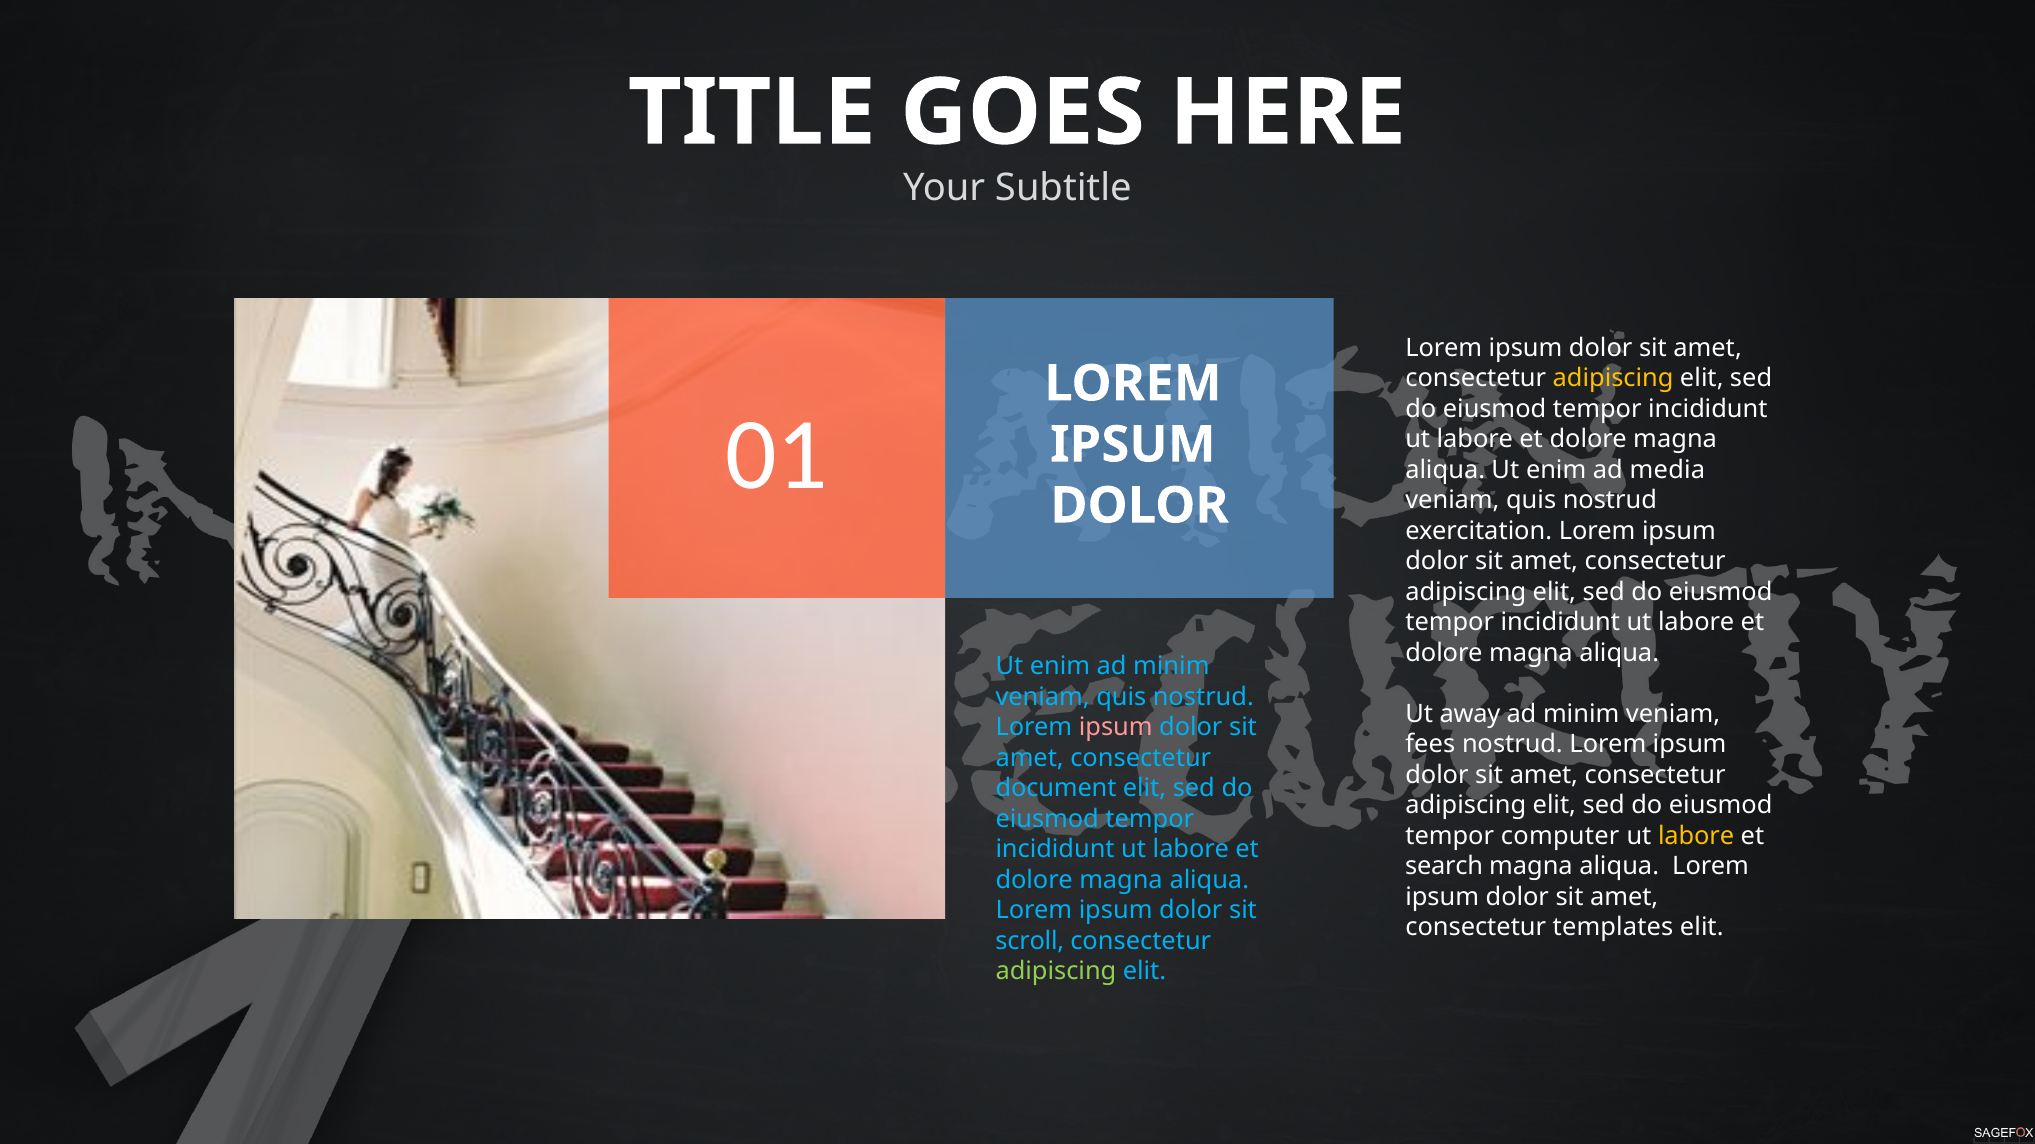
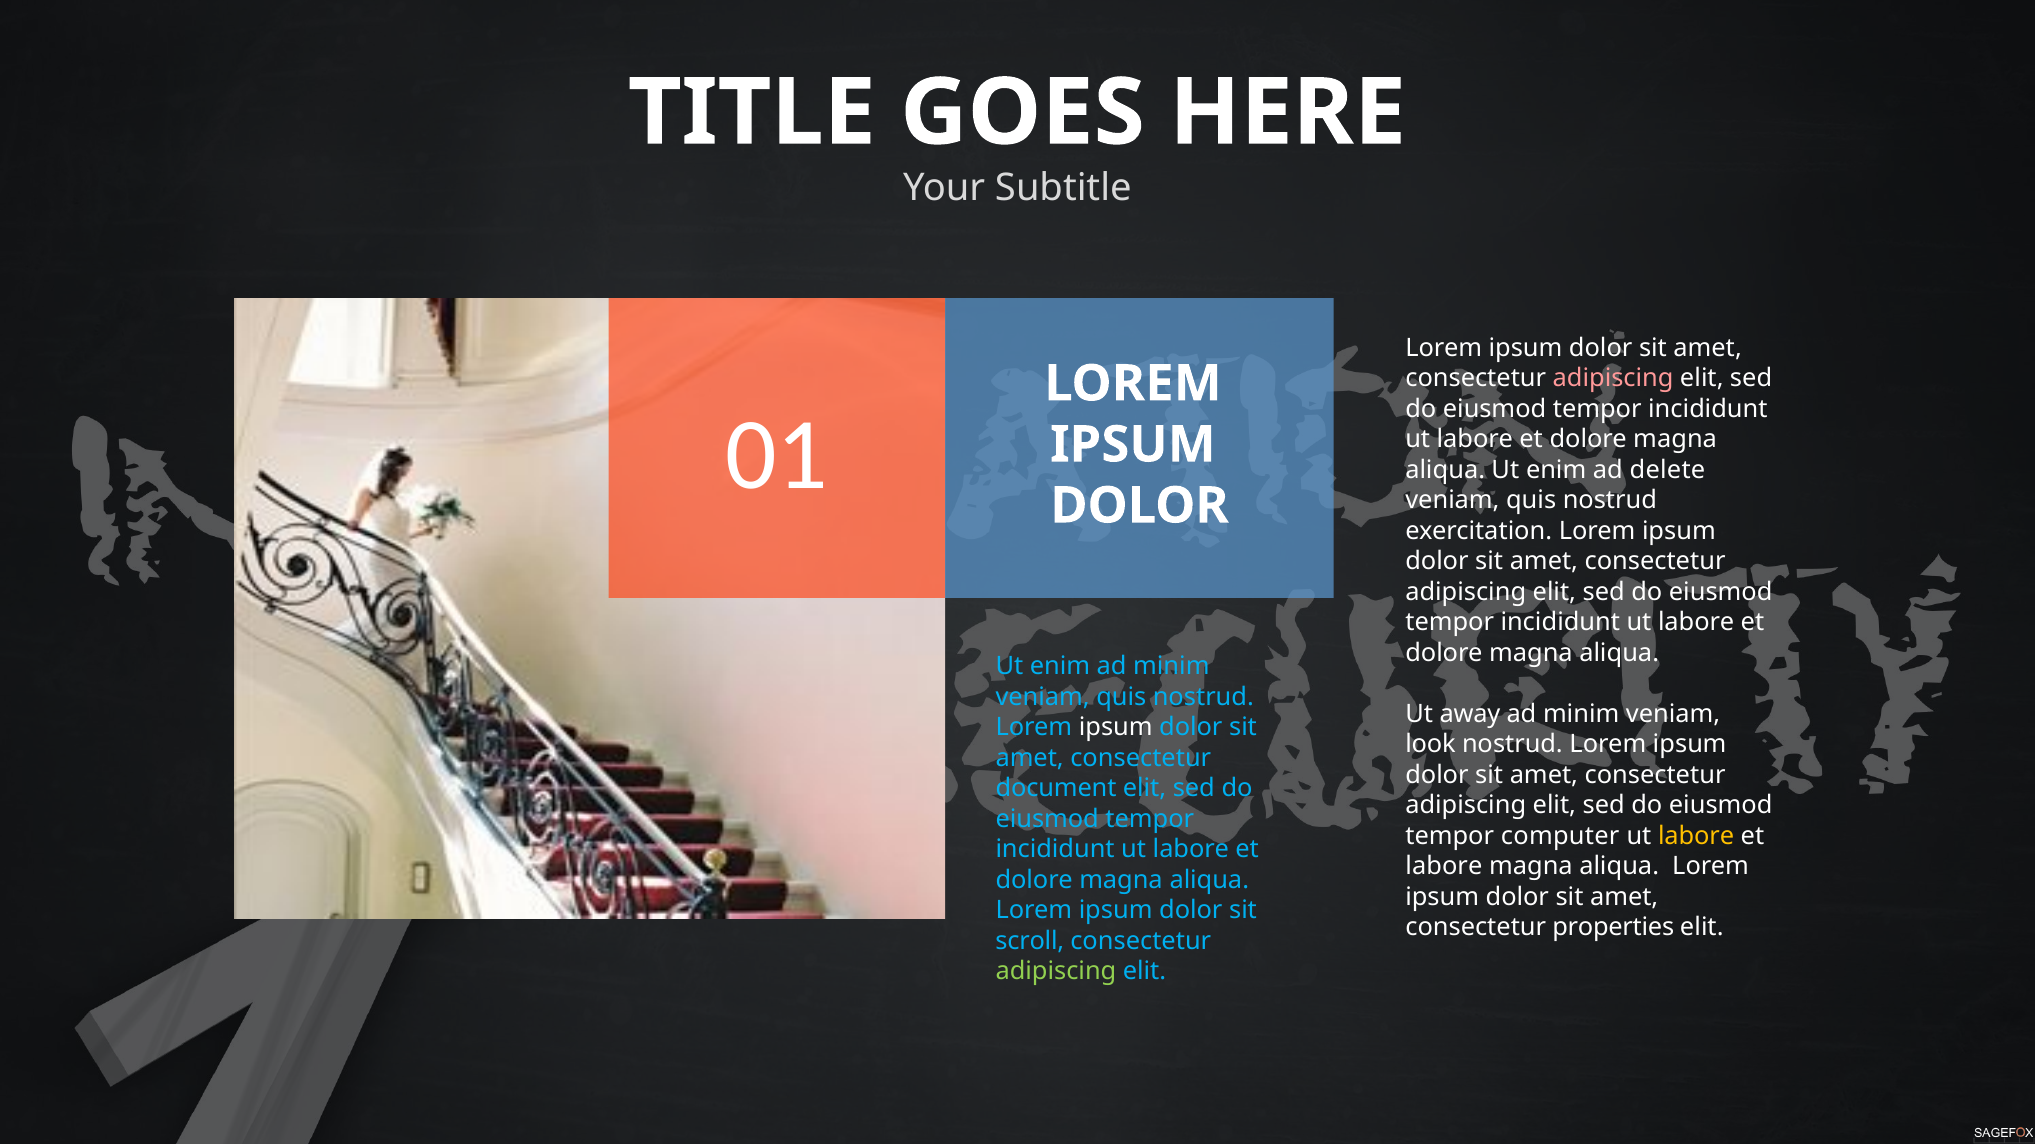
adipiscing colour: yellow -> pink (1613, 379)
media: media -> delete (1667, 470)
ipsum colour: pink -> white (1116, 728)
fees: fees -> look (1431, 745)
search: search -> labore (1444, 867)
templates: templates -> properties (1613, 928)
